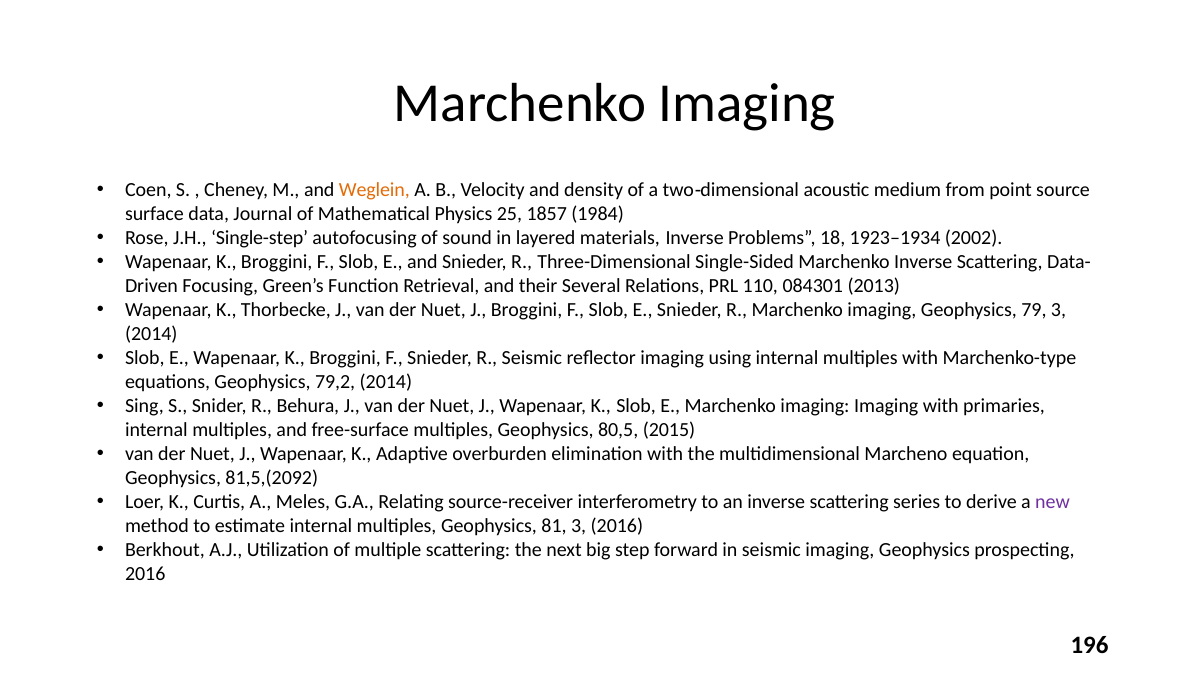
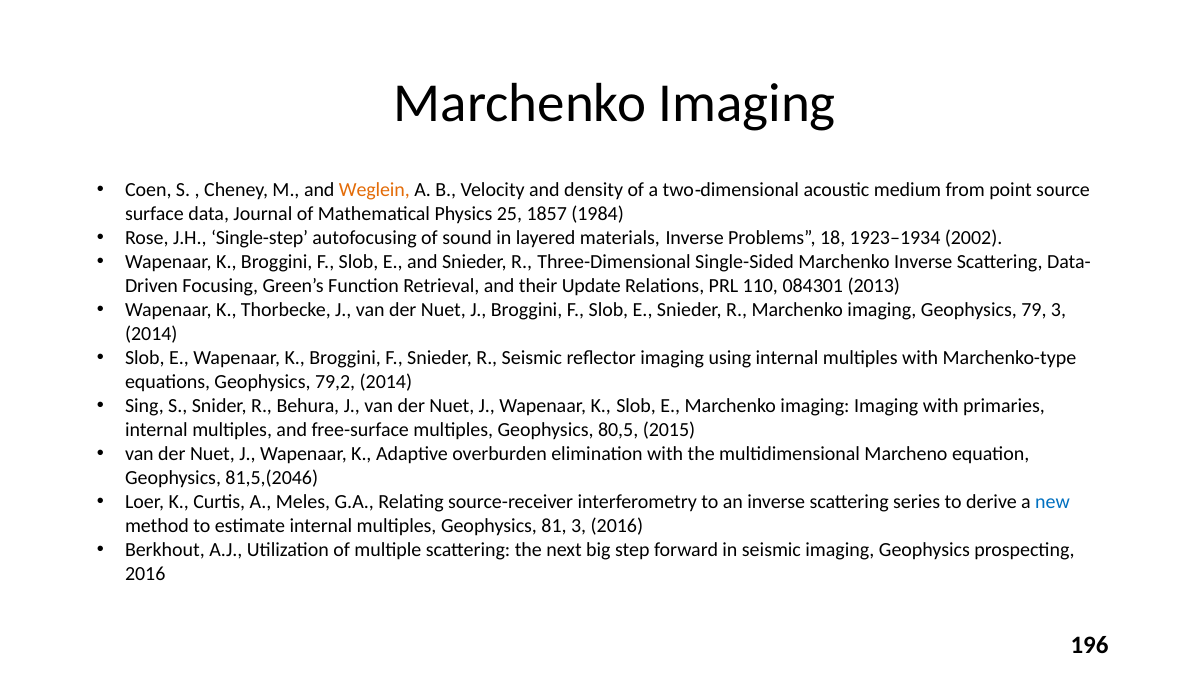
Several: Several -> Update (591, 286)
81,5,(2092: 81,5,(2092 -> 81,5,(2046 (272, 478)
new colour: purple -> blue (1053, 502)
